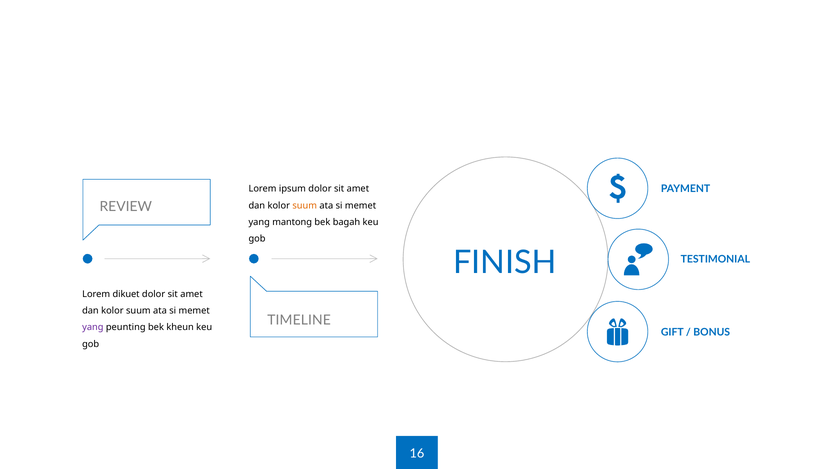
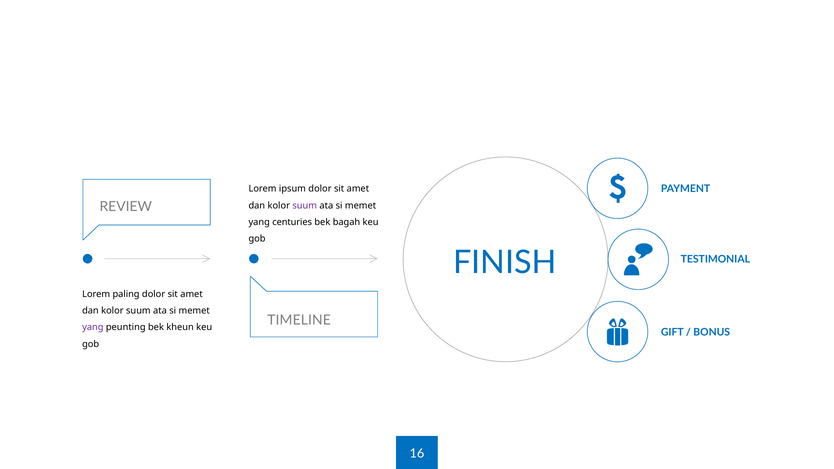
suum colour: orange -> purple (305, 206)
mantong: mantong -> centuries (292, 222)
dikuet: dikuet -> paling (126, 294)
